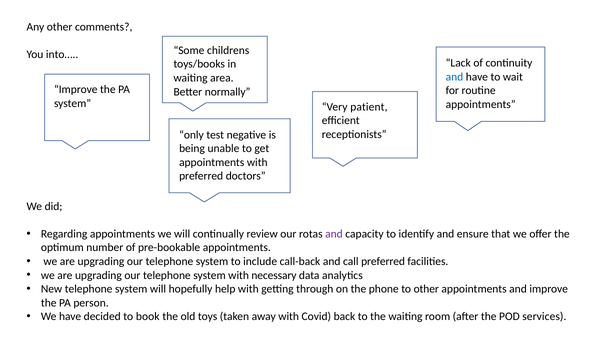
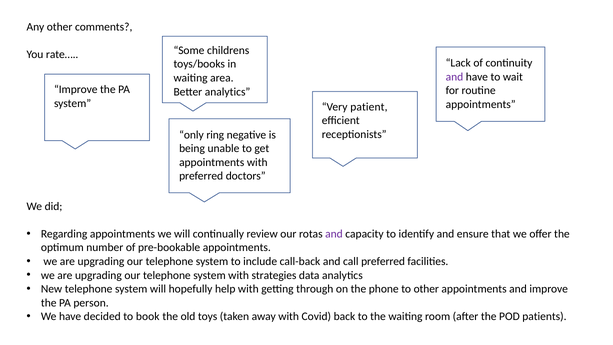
into…: into… -> rate… (62, 54)
and colour: blue -> purple (454, 77)
Better normally: normally -> analytics (228, 92)
test: test -> ring (215, 135)
necessary: necessary -> strategies (274, 275)
services: services -> patients (544, 316)
